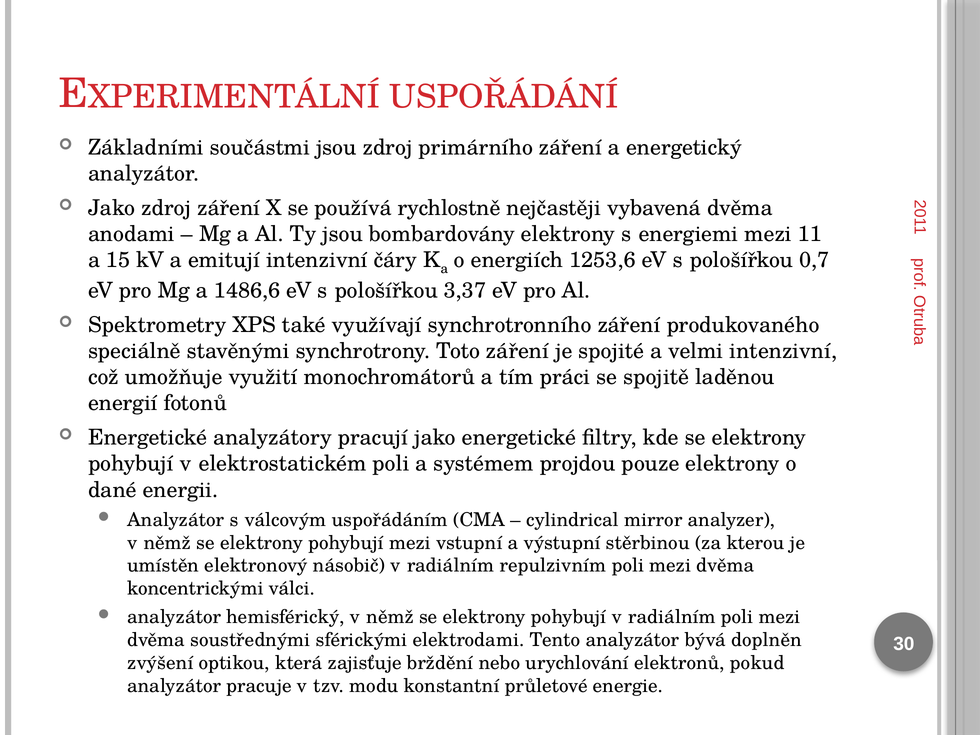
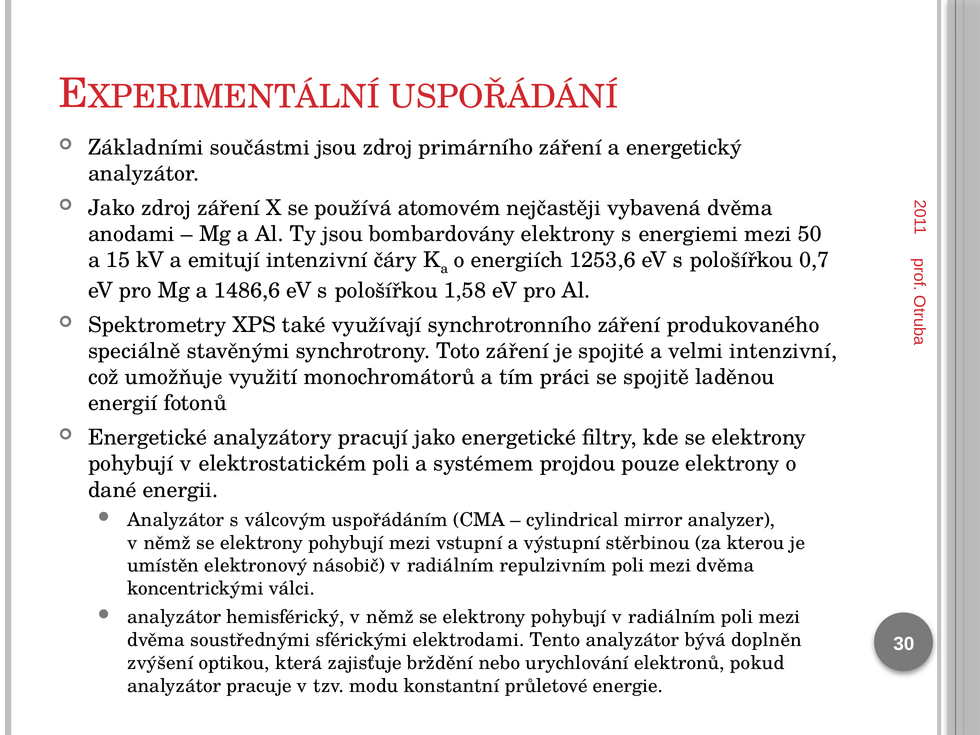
rychlostně: rychlostně -> atomovém (449, 208)
11: 11 -> 50 (810, 234)
3,37: 3,37 -> 1,58 (465, 291)
